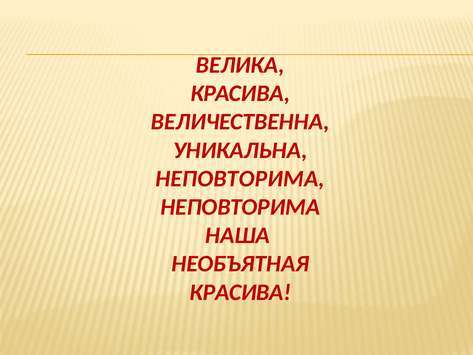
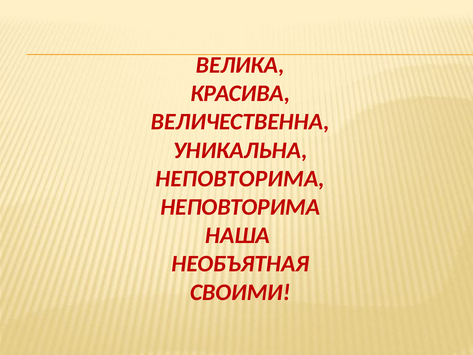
КРАСИВА: КРАСИВА -> СВОИМИ (240, 292)
